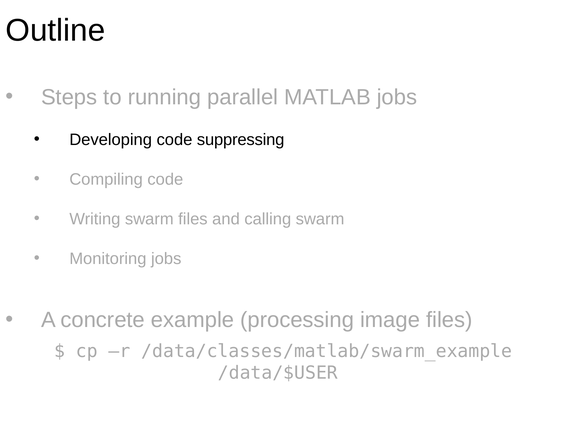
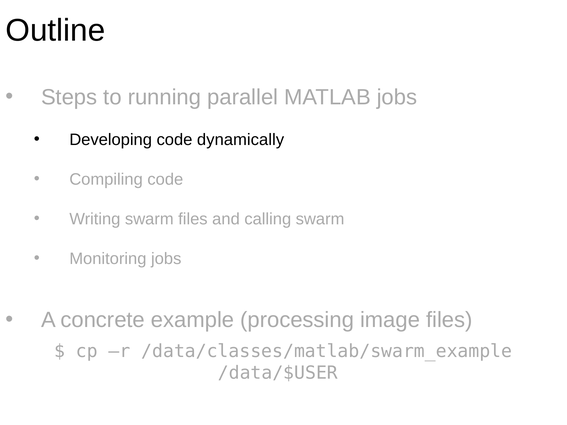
suppressing: suppressing -> dynamically (241, 140)
